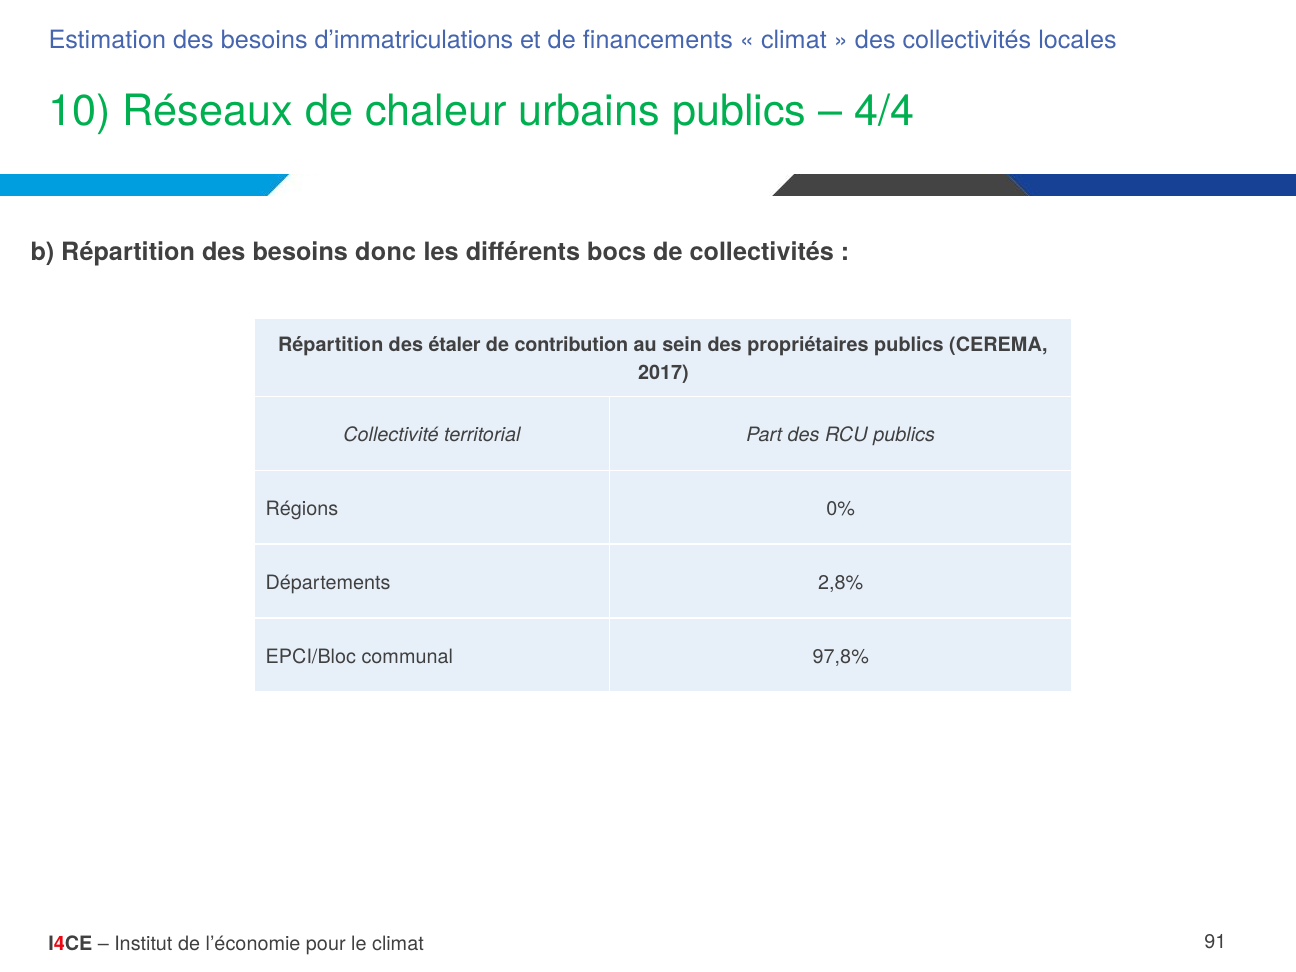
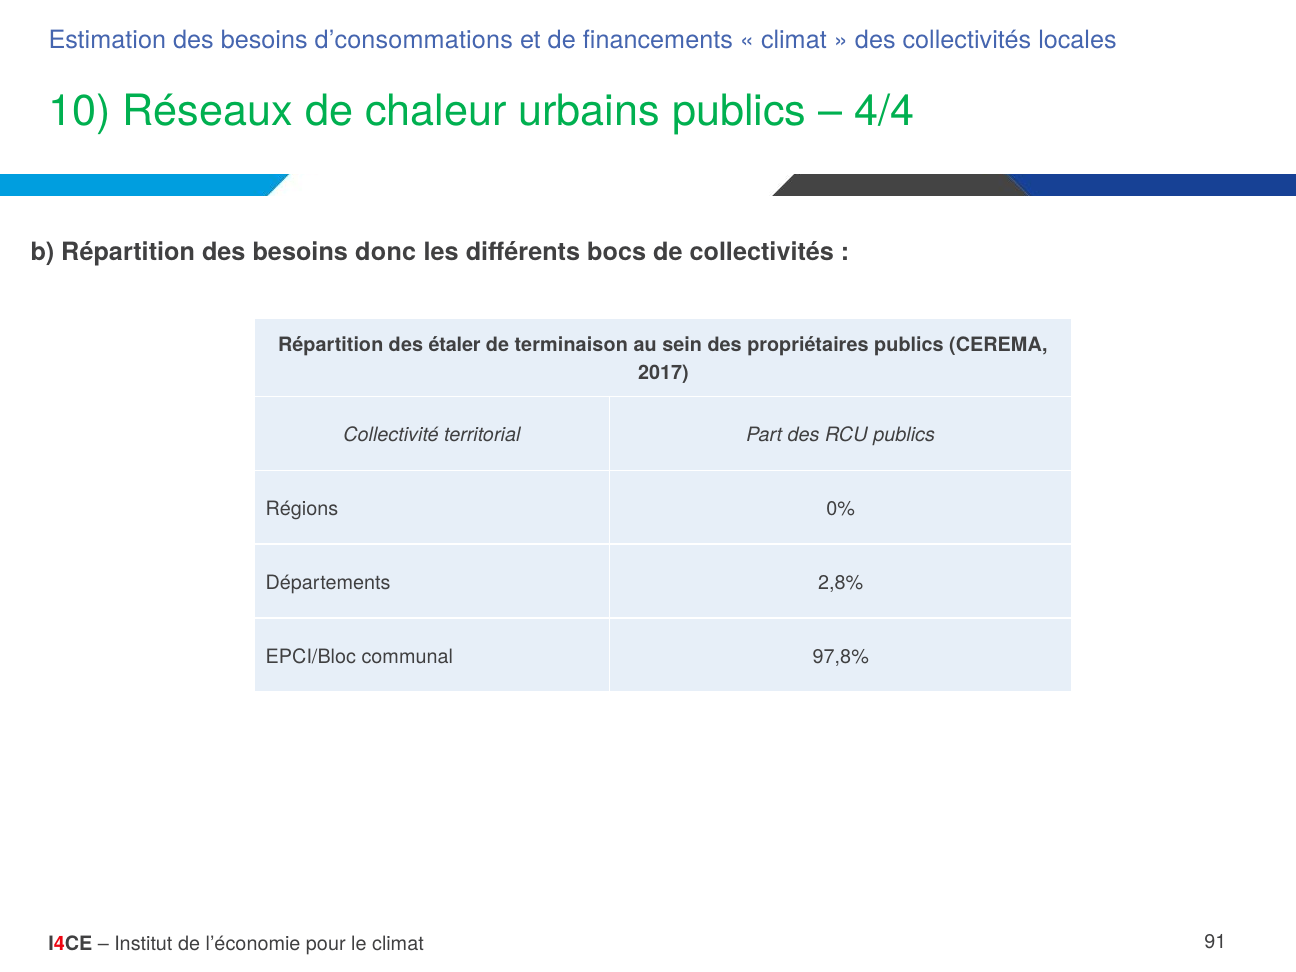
d’immatriculations: d’immatriculations -> d’consommations (414, 40)
contribution: contribution -> terminaison (571, 345)
